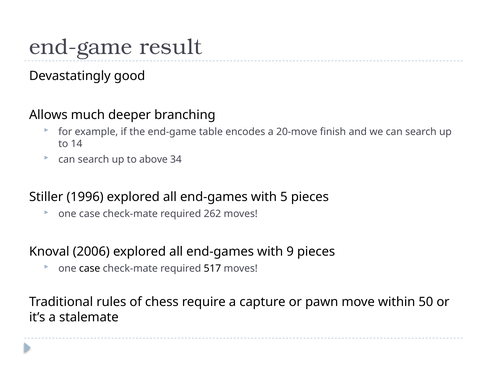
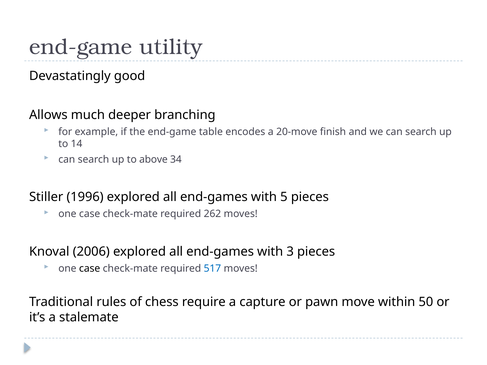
result: result -> utility (171, 47)
9: 9 -> 3 (290, 252)
517 colour: black -> blue (212, 269)
